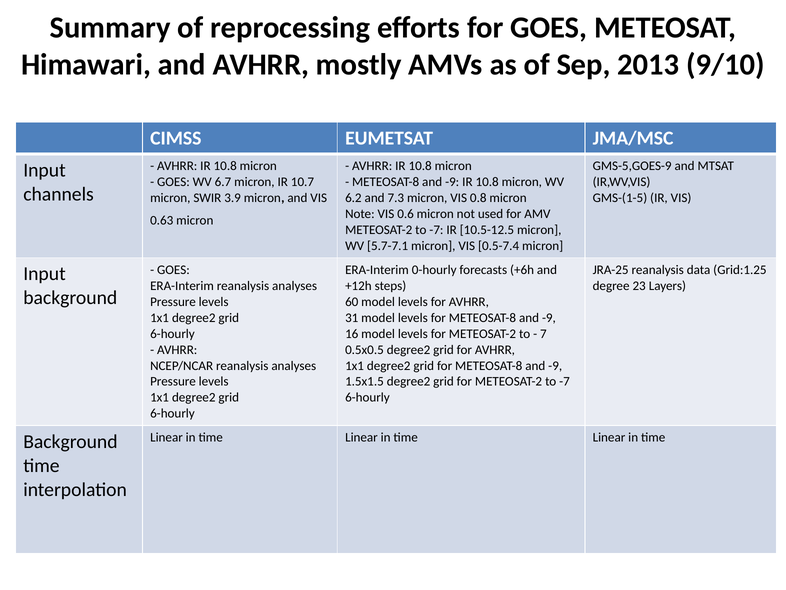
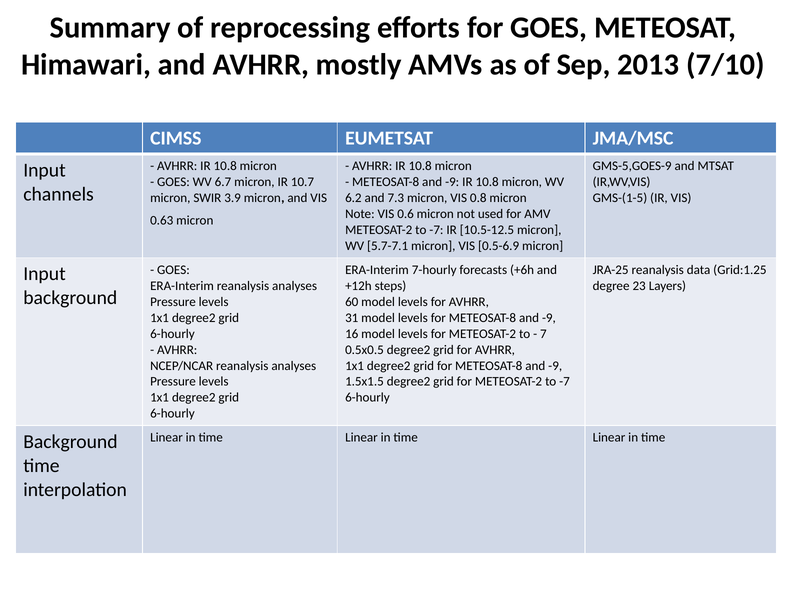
9/10: 9/10 -> 7/10 (725, 65)
0.5-7.4: 0.5-7.4 -> 0.5-6.9 (499, 246)
0-hourly: 0-hourly -> 7-hourly (434, 270)
